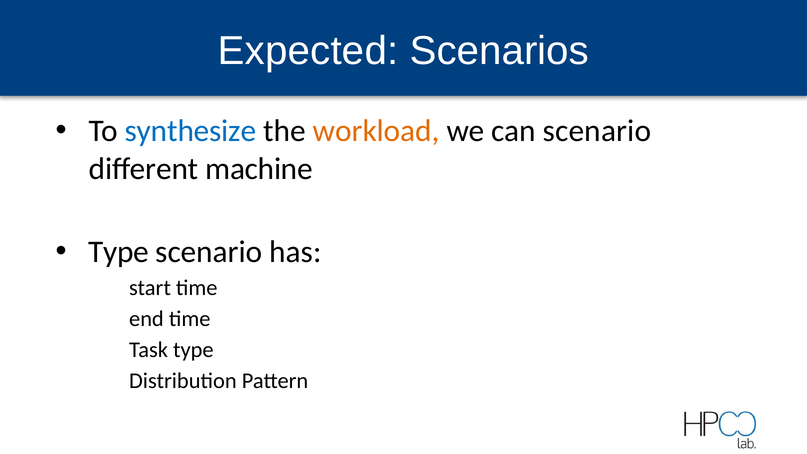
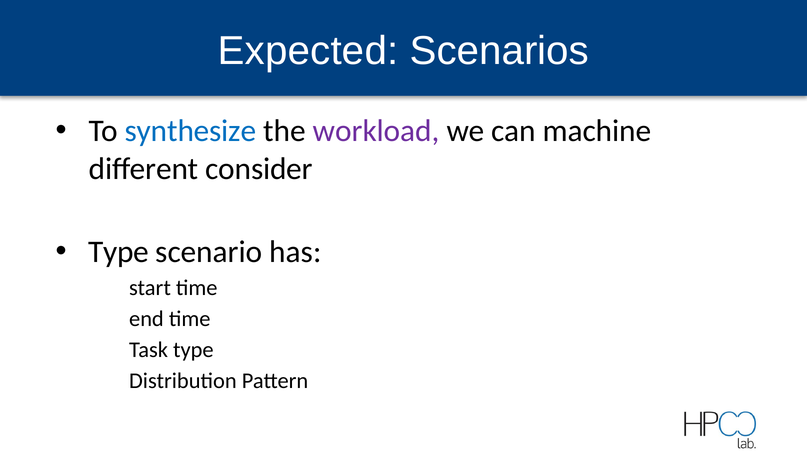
workload colour: orange -> purple (376, 131)
can scenario: scenario -> machine (597, 131)
machine: machine -> consider (259, 169)
